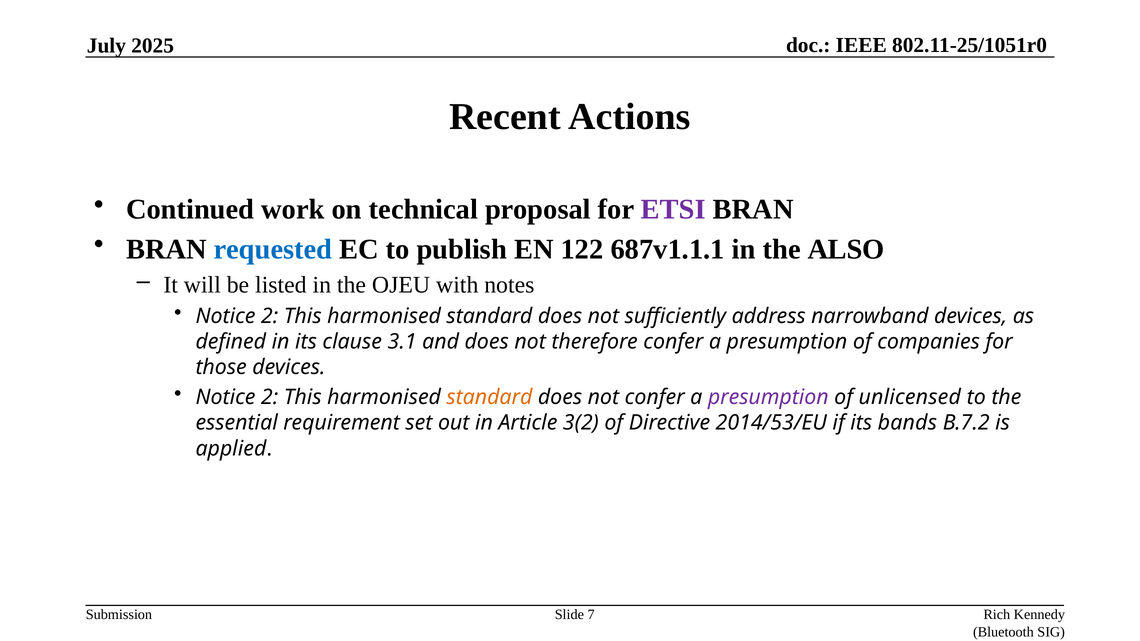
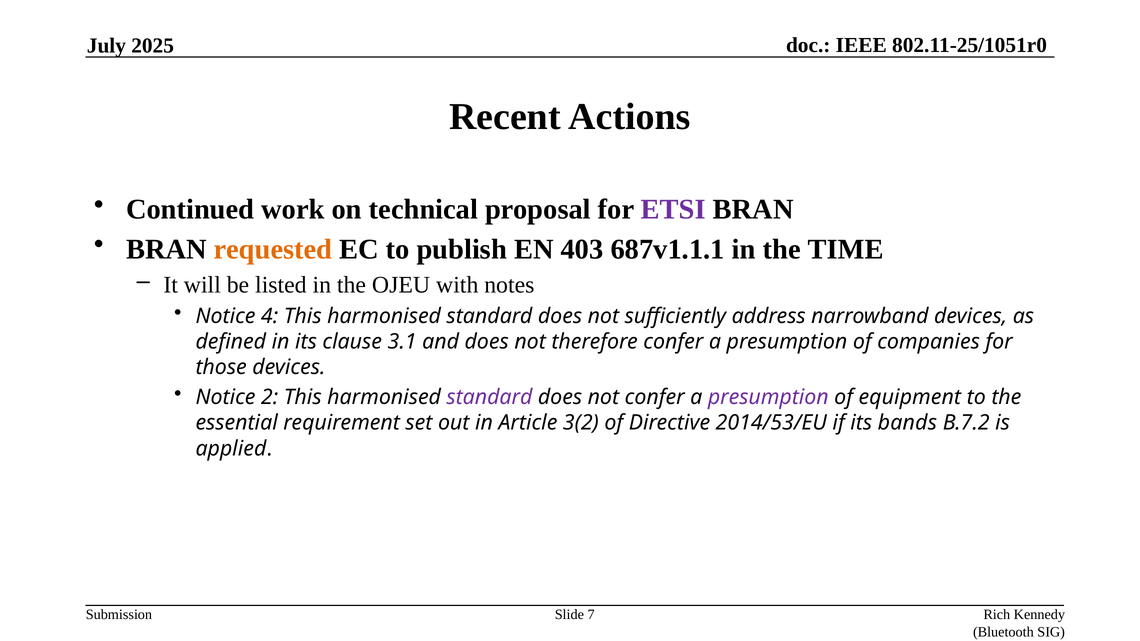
requested colour: blue -> orange (273, 249)
122: 122 -> 403 (582, 249)
ALSO: ALSO -> TIME (846, 249)
2: 2 -> 4 (270, 316)
standard colour: orange -> purple (489, 397)
unlicensed: unlicensed -> equipment (910, 397)
